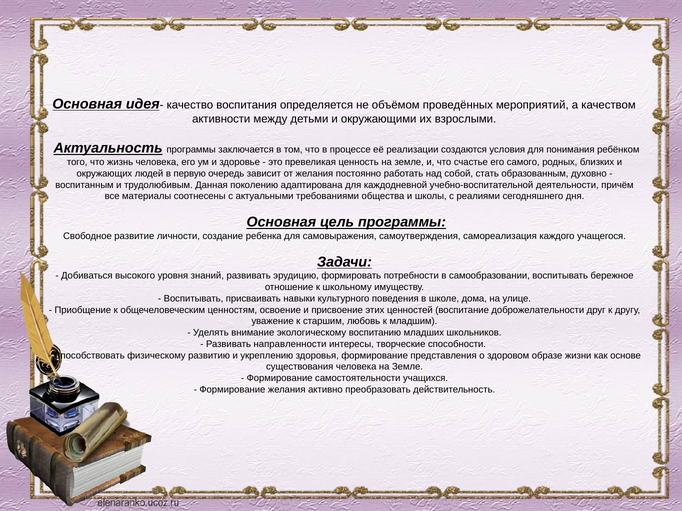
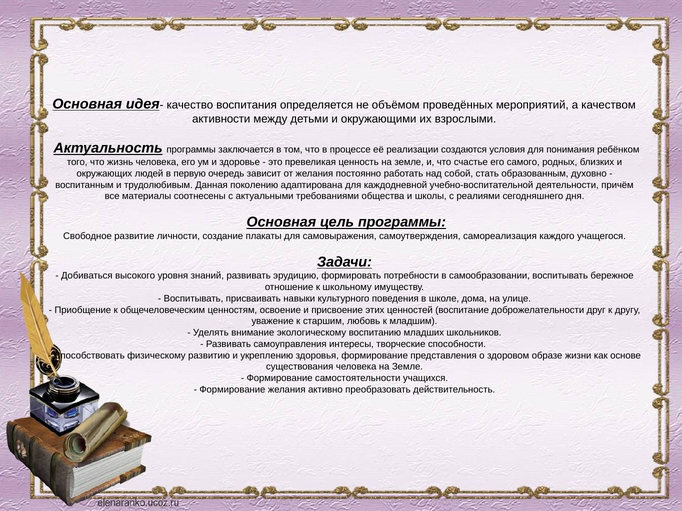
ребенка: ребенка -> плакаты (264, 236)
направленности: направленности -> самоуправления (290, 344)
